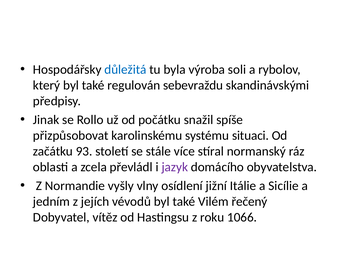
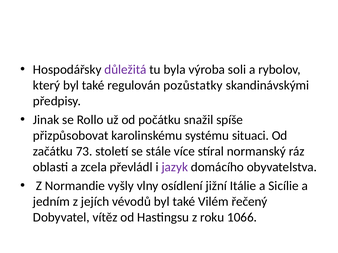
důležitá colour: blue -> purple (125, 70)
sebevraždu: sebevraždu -> pozůstatky (193, 85)
93: 93 -> 73 (84, 152)
